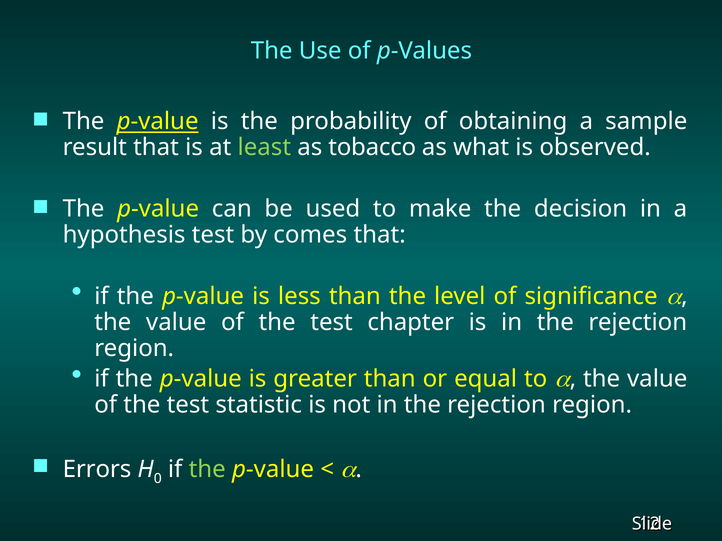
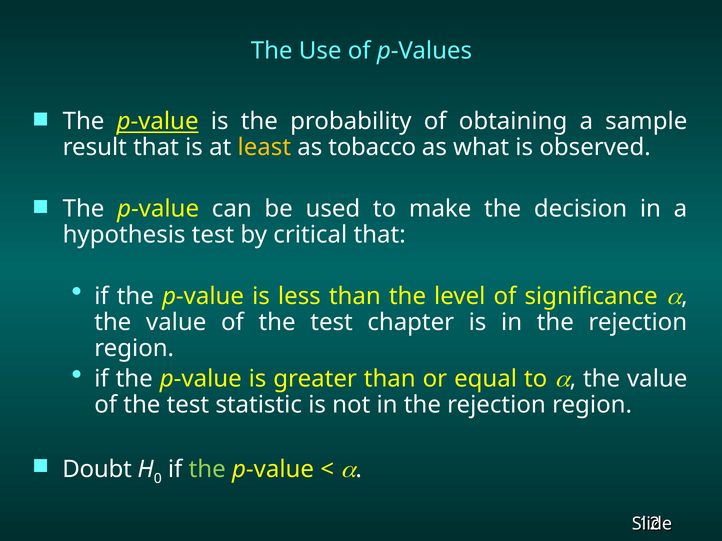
least colour: light green -> yellow (264, 147)
comes: comes -> critical (310, 235)
Errors: Errors -> Doubt (97, 470)
